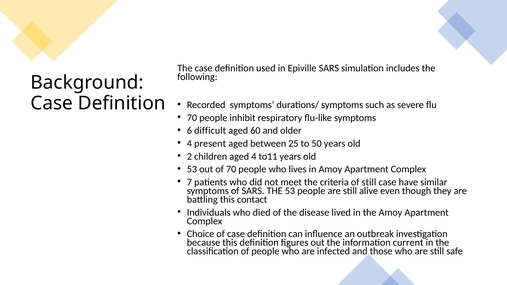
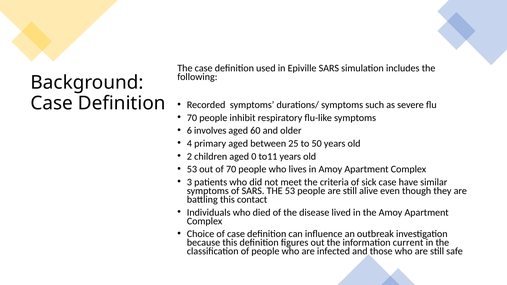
difficult: difficult -> involves (210, 131)
present: present -> primary (210, 144)
aged 4: 4 -> 0 (254, 157)
7: 7 -> 3 (189, 182)
of still: still -> sick (369, 182)
